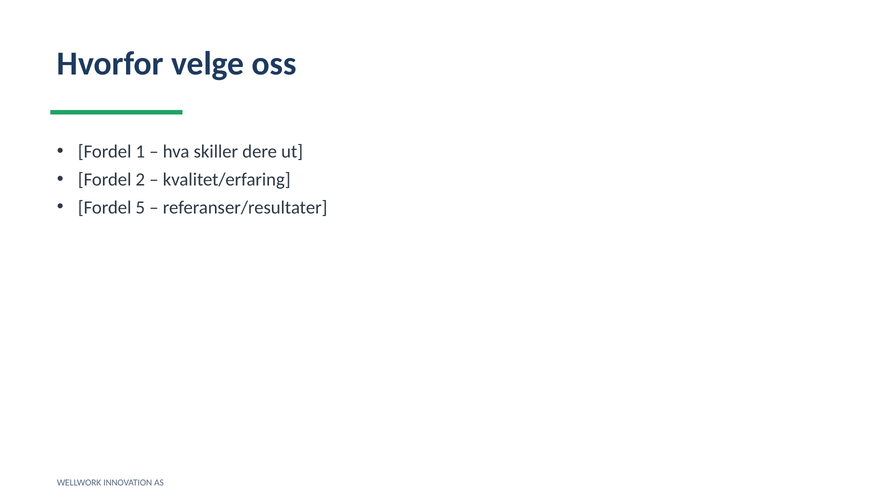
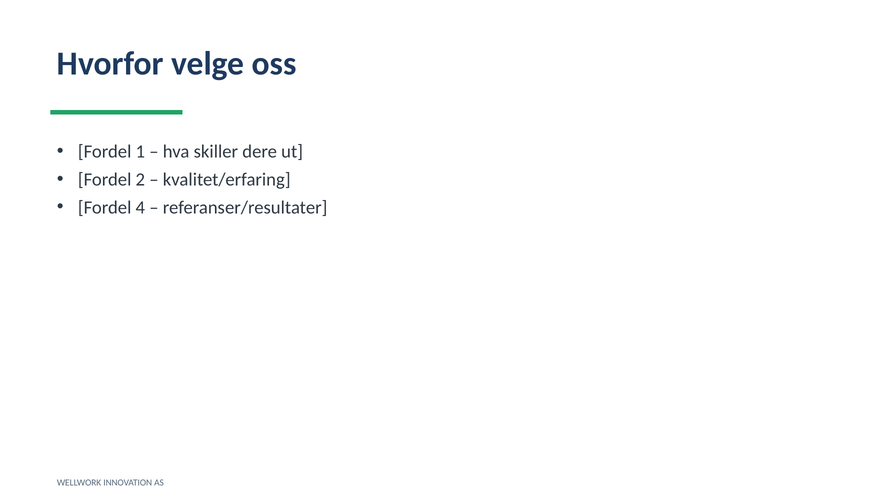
5: 5 -> 4 (140, 208)
